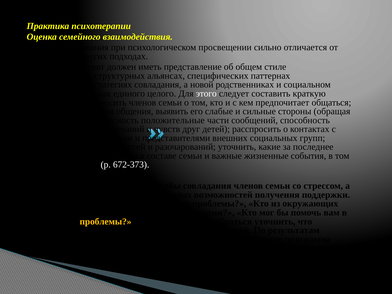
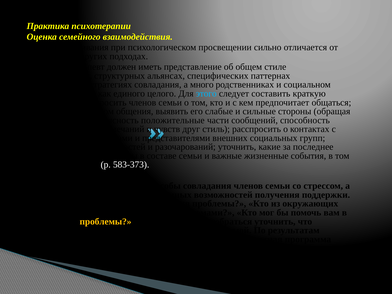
новой: новой -> много (202, 85)
этого colour: white -> light blue (206, 94)
детей: детей -> стиль (216, 129)
672-373: 672-373 -> 583-373 (131, 165)
